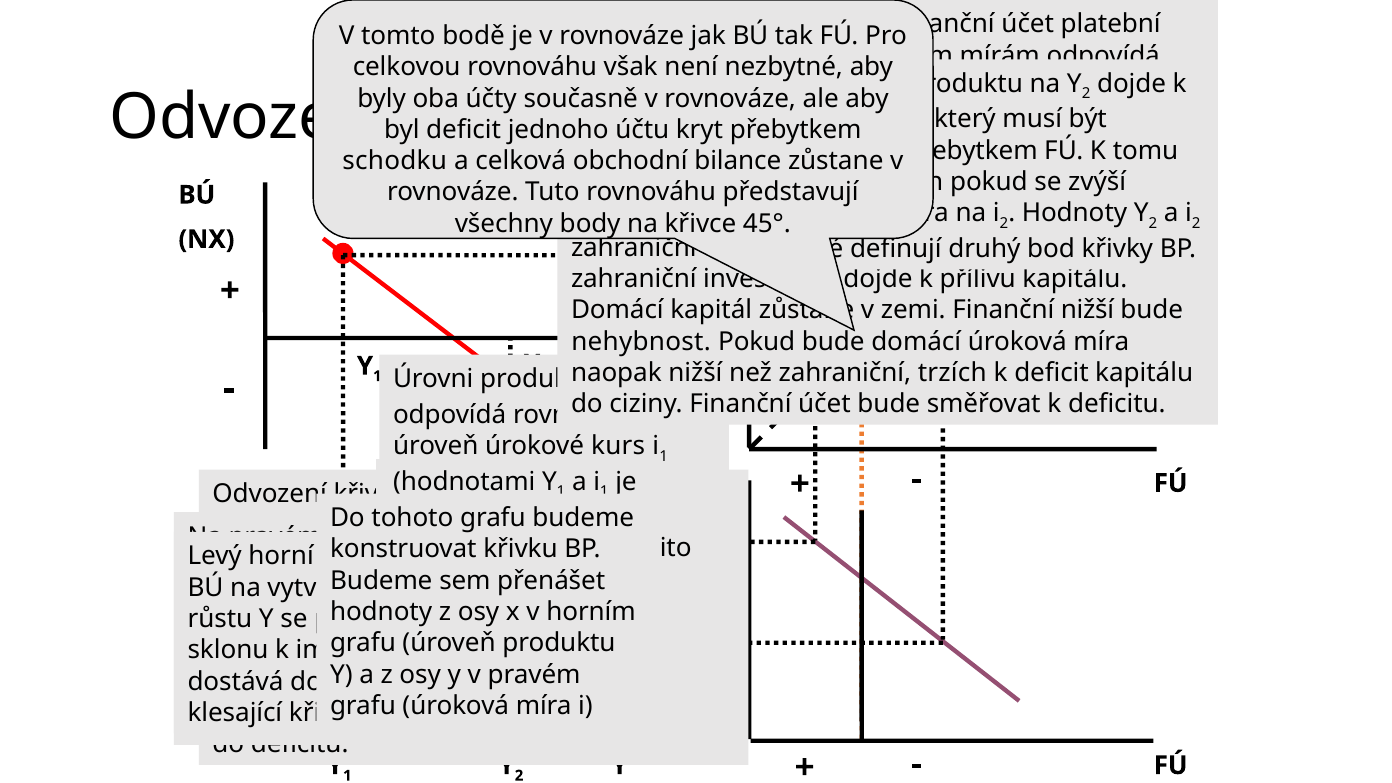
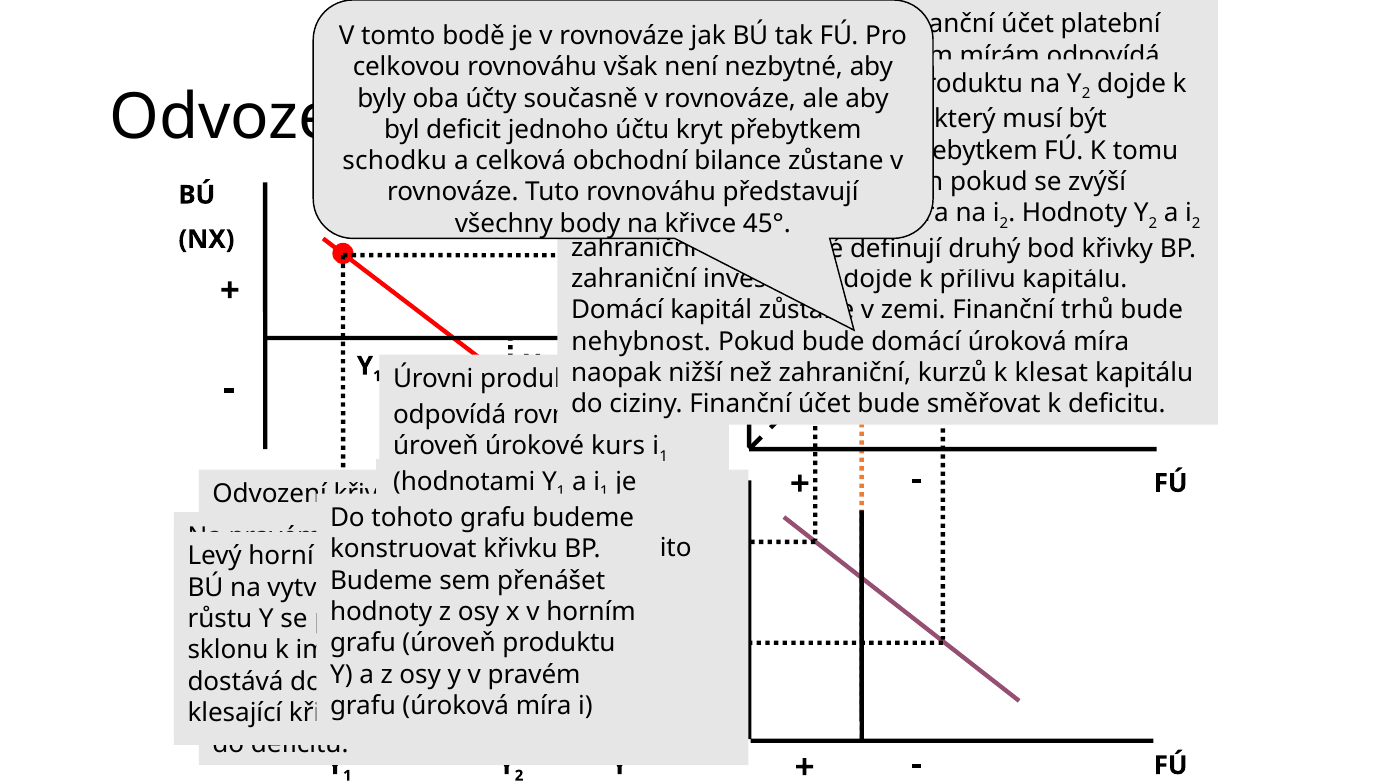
Finanční nižší: nižší -> trhů (1087, 310)
trzích: trzích -> kurzů (952, 373)
k deficit: deficit -> klesat (1051, 373)
